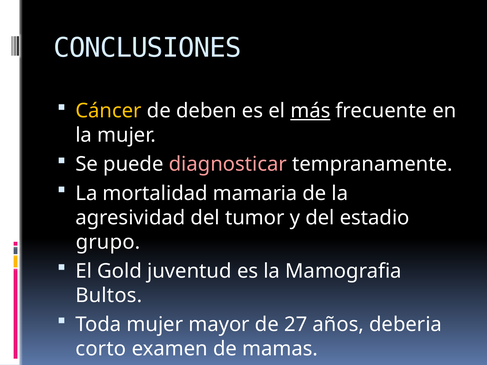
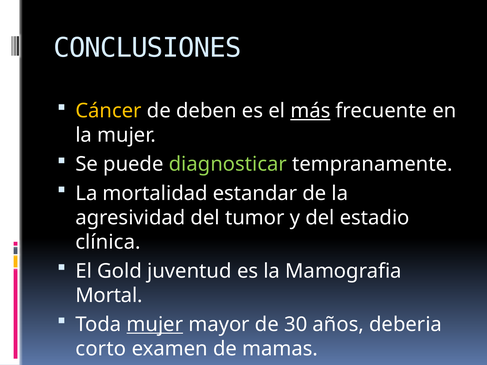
diagnosticar colour: pink -> light green (228, 164)
mamaria: mamaria -> estandar (255, 193)
grupo: grupo -> clínica (108, 242)
Bultos: Bultos -> Mortal (109, 296)
mujer underline: none -> present (155, 325)
27: 27 -> 30 (296, 325)
